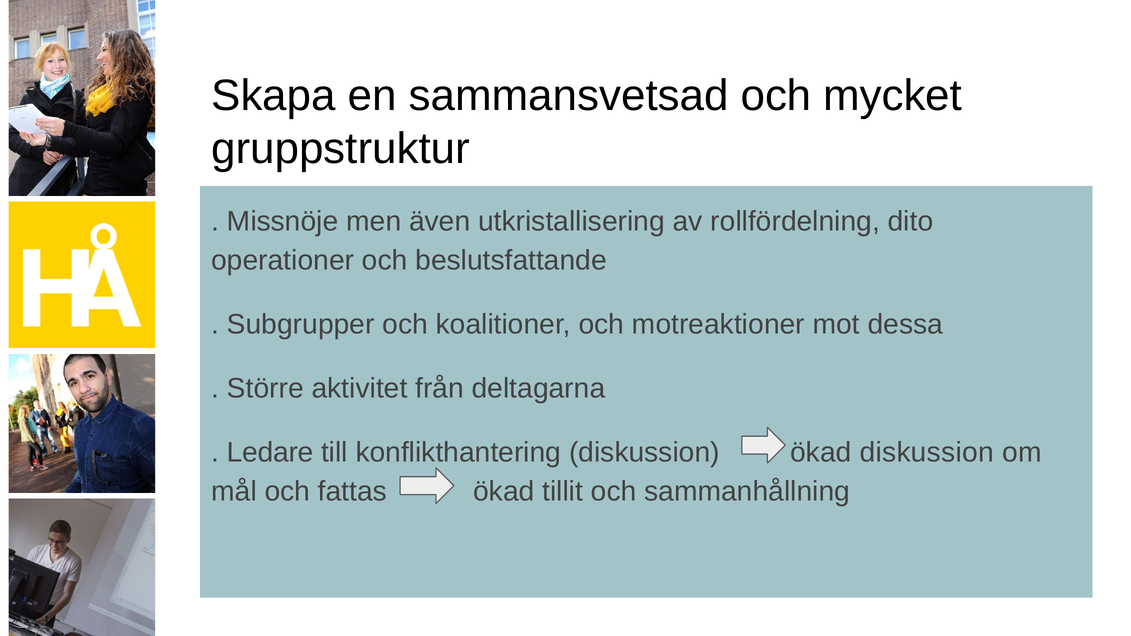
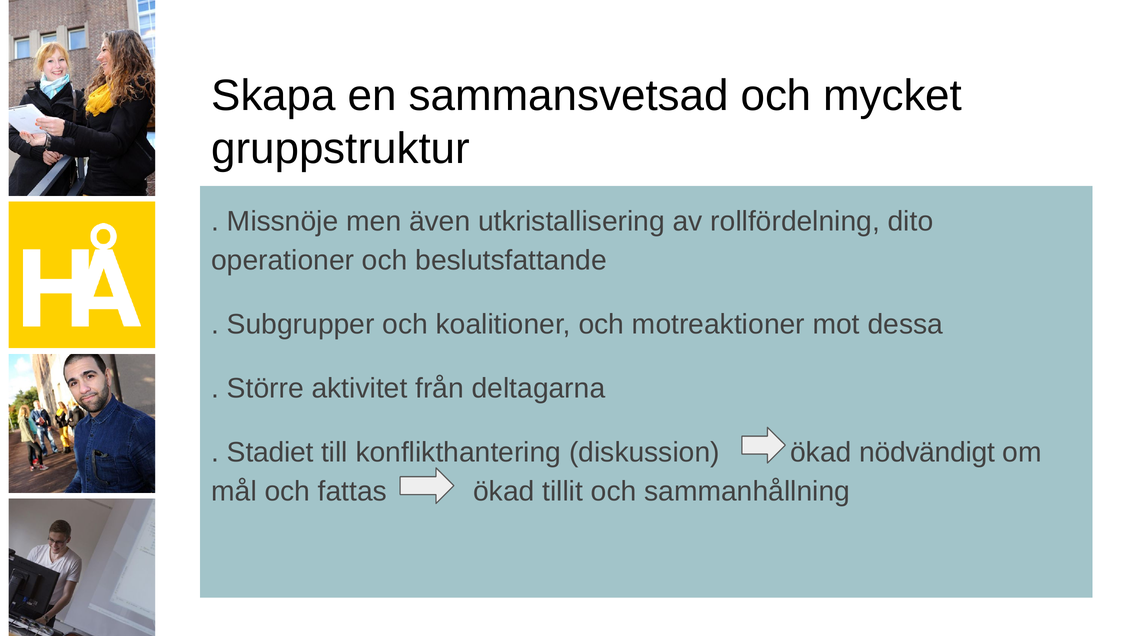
Ledare: Ledare -> Stadiet (270, 453)
ökad diskussion: diskussion -> nödvändigt (927, 453)
